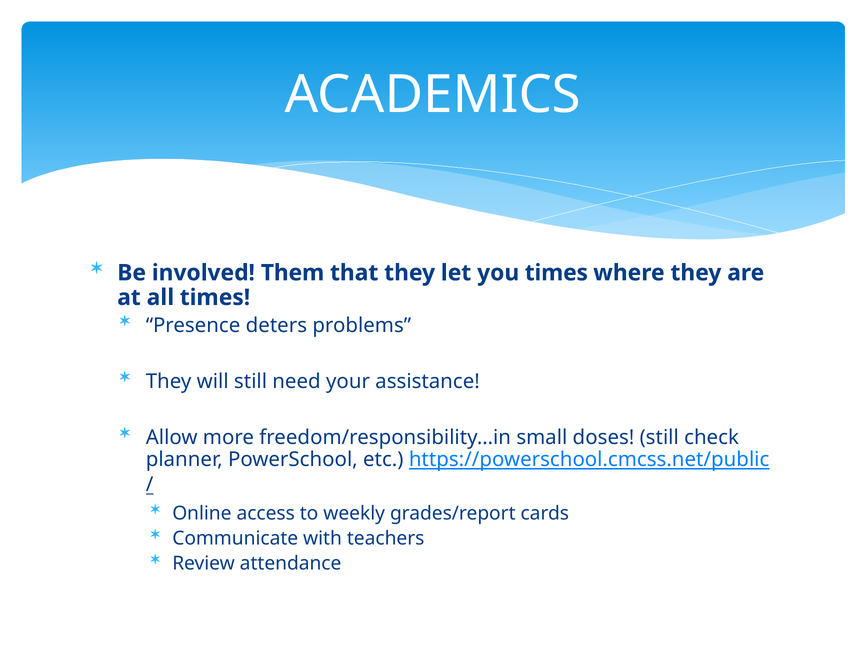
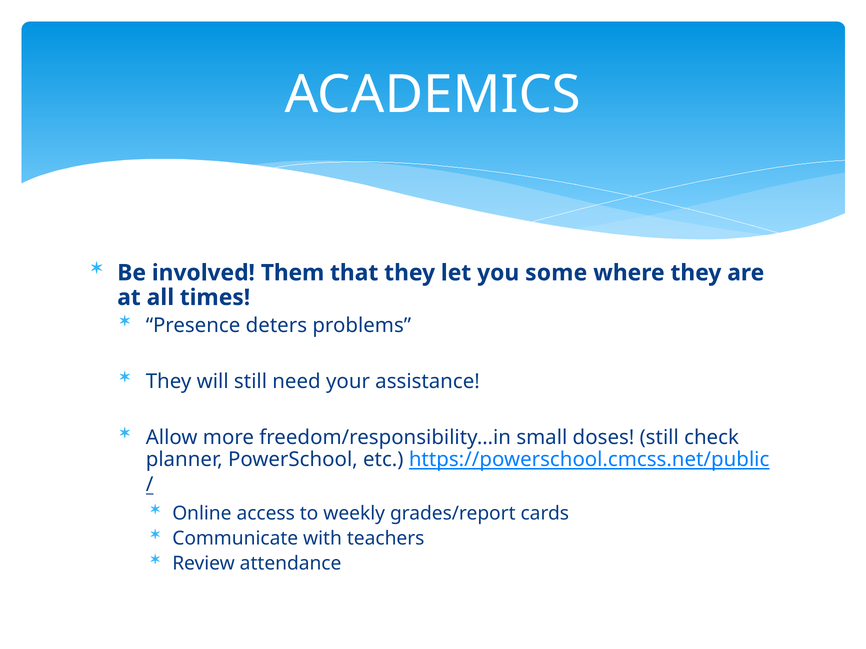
you times: times -> some (556, 273)
